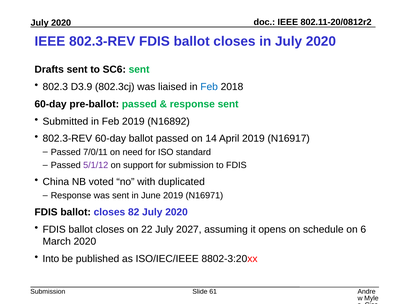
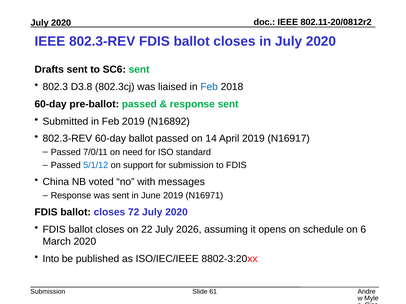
D3.9: D3.9 -> D3.8 (82, 87)
5/1/12 colour: purple -> blue (96, 166)
duplicated: duplicated -> messages (182, 182)
82: 82 -> 72 (134, 213)
2027: 2027 -> 2026 (189, 230)
